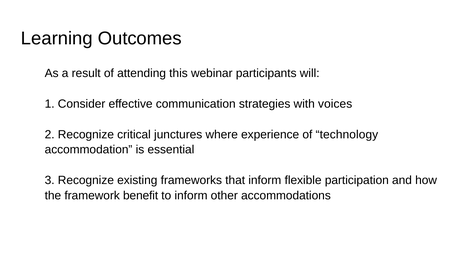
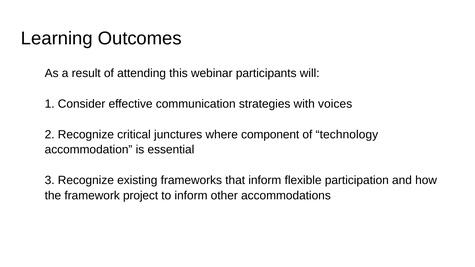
experience: experience -> component (270, 135)
benefit: benefit -> project (141, 196)
